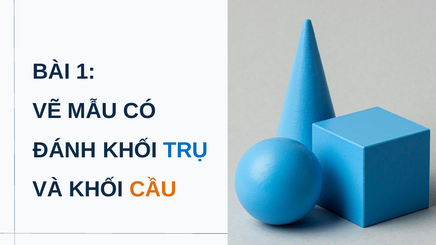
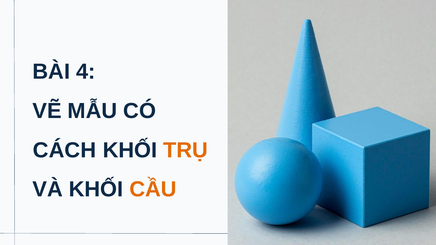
1: 1 -> 4 (86, 72)
ĐÁNH: ĐÁNH -> CÁCH (65, 150)
TRỤ colour: blue -> orange (186, 150)
